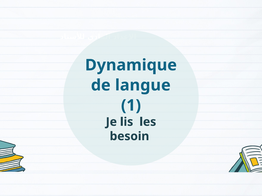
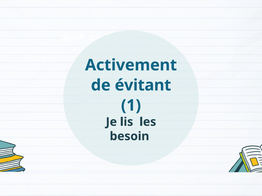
Dynamique: Dynamique -> Activement (131, 65)
langue: langue -> évitant (143, 85)
